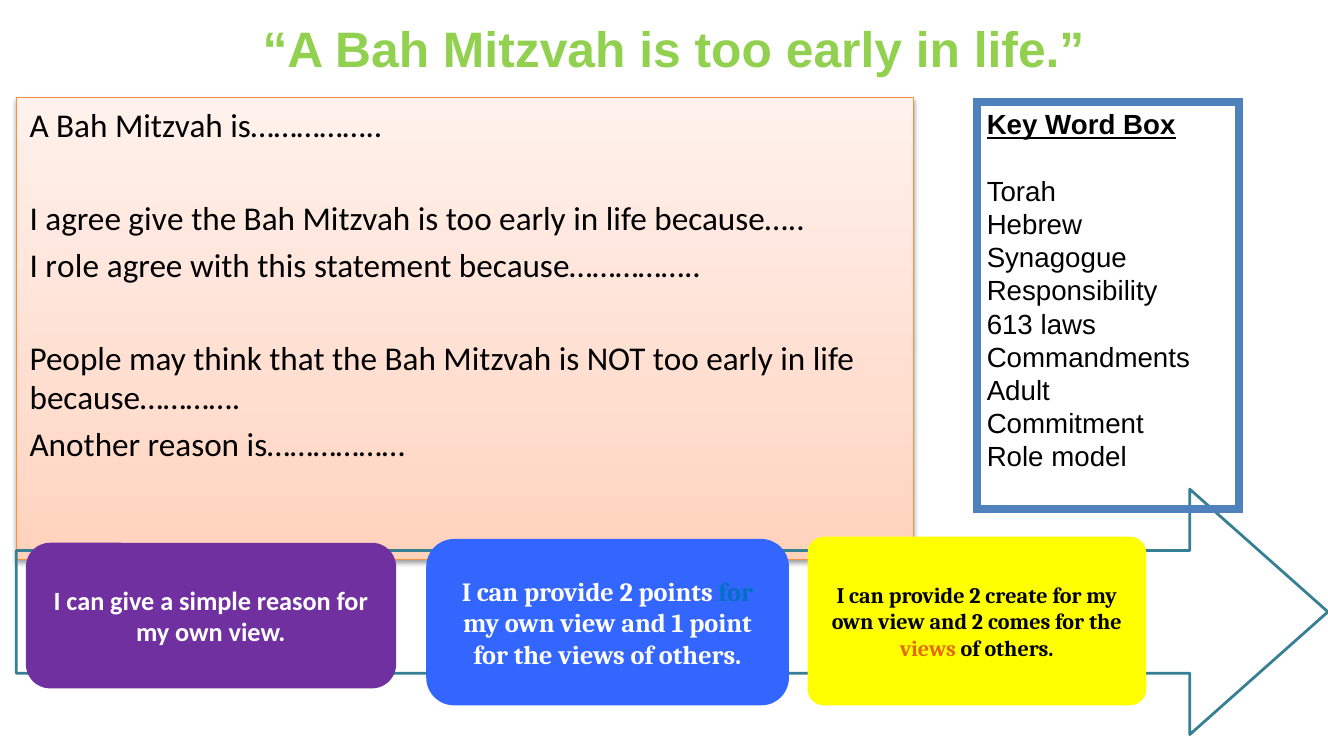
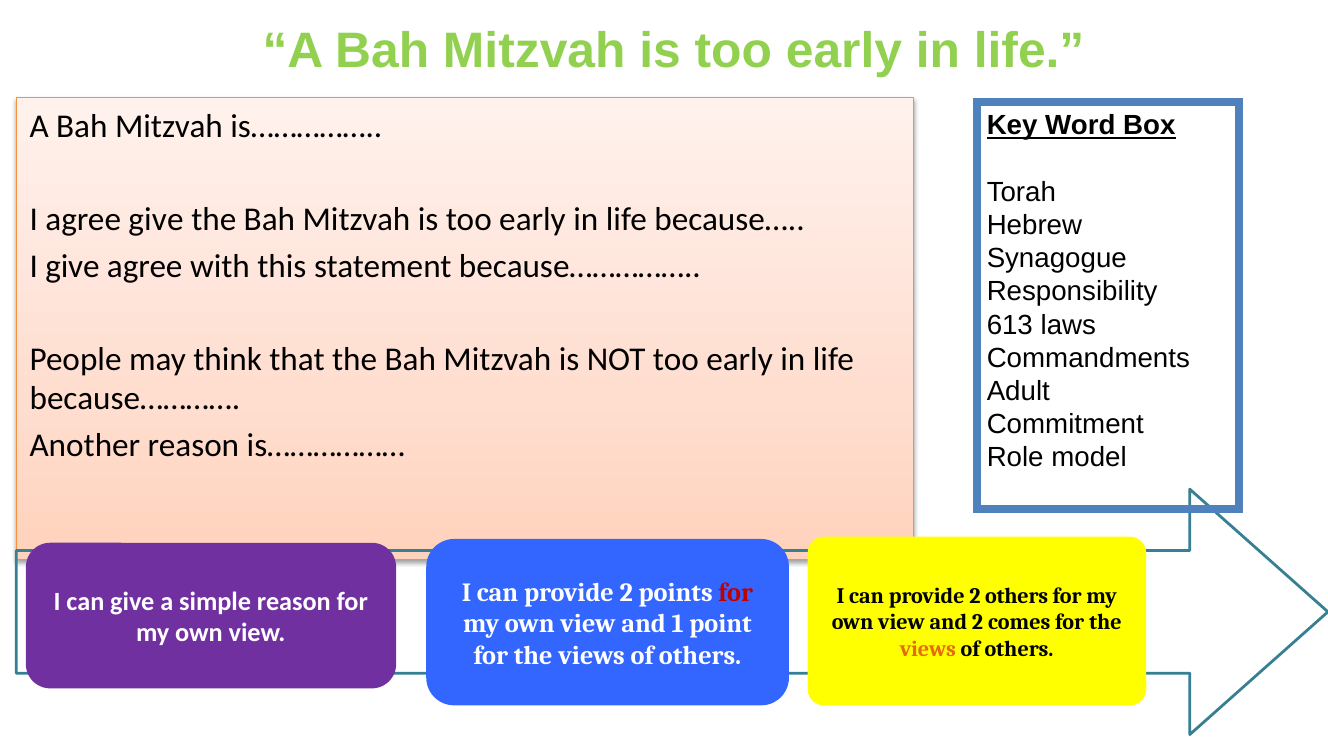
I role: role -> give (72, 266)
for colour: blue -> red (736, 592)
2 create: create -> others (1017, 596)
